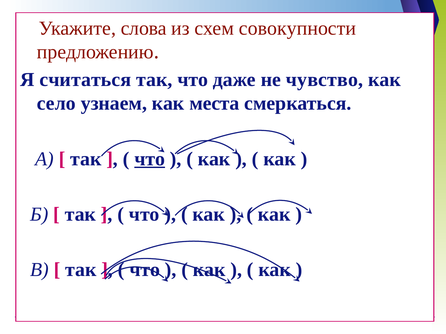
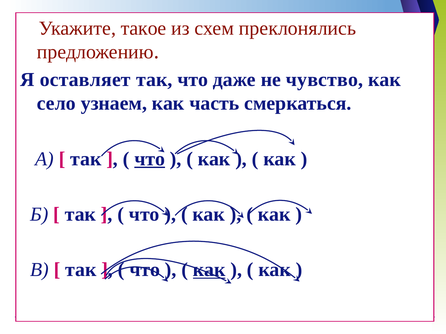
слова: слова -> такое (144, 28)
совокупности: совокупности -> преклонялись (298, 28)
считаться: считаться -> оставляет (85, 80)
места: места -> часть (214, 104)
как underline: none -> present (209, 270)
